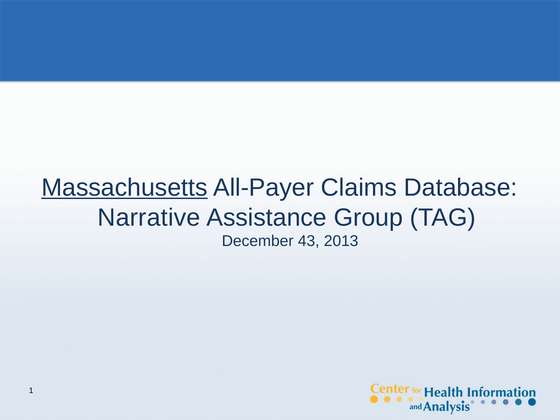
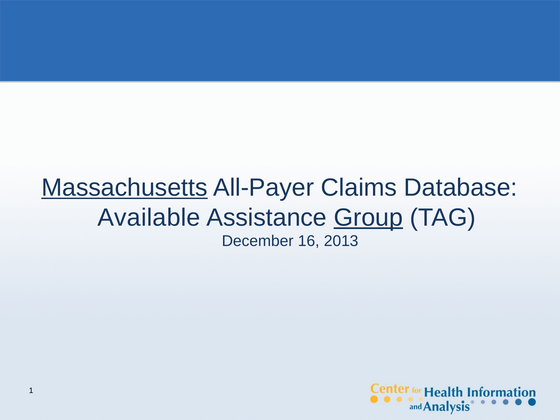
Narrative: Narrative -> Available (149, 217)
Group underline: none -> present (368, 217)
43: 43 -> 16 (309, 241)
